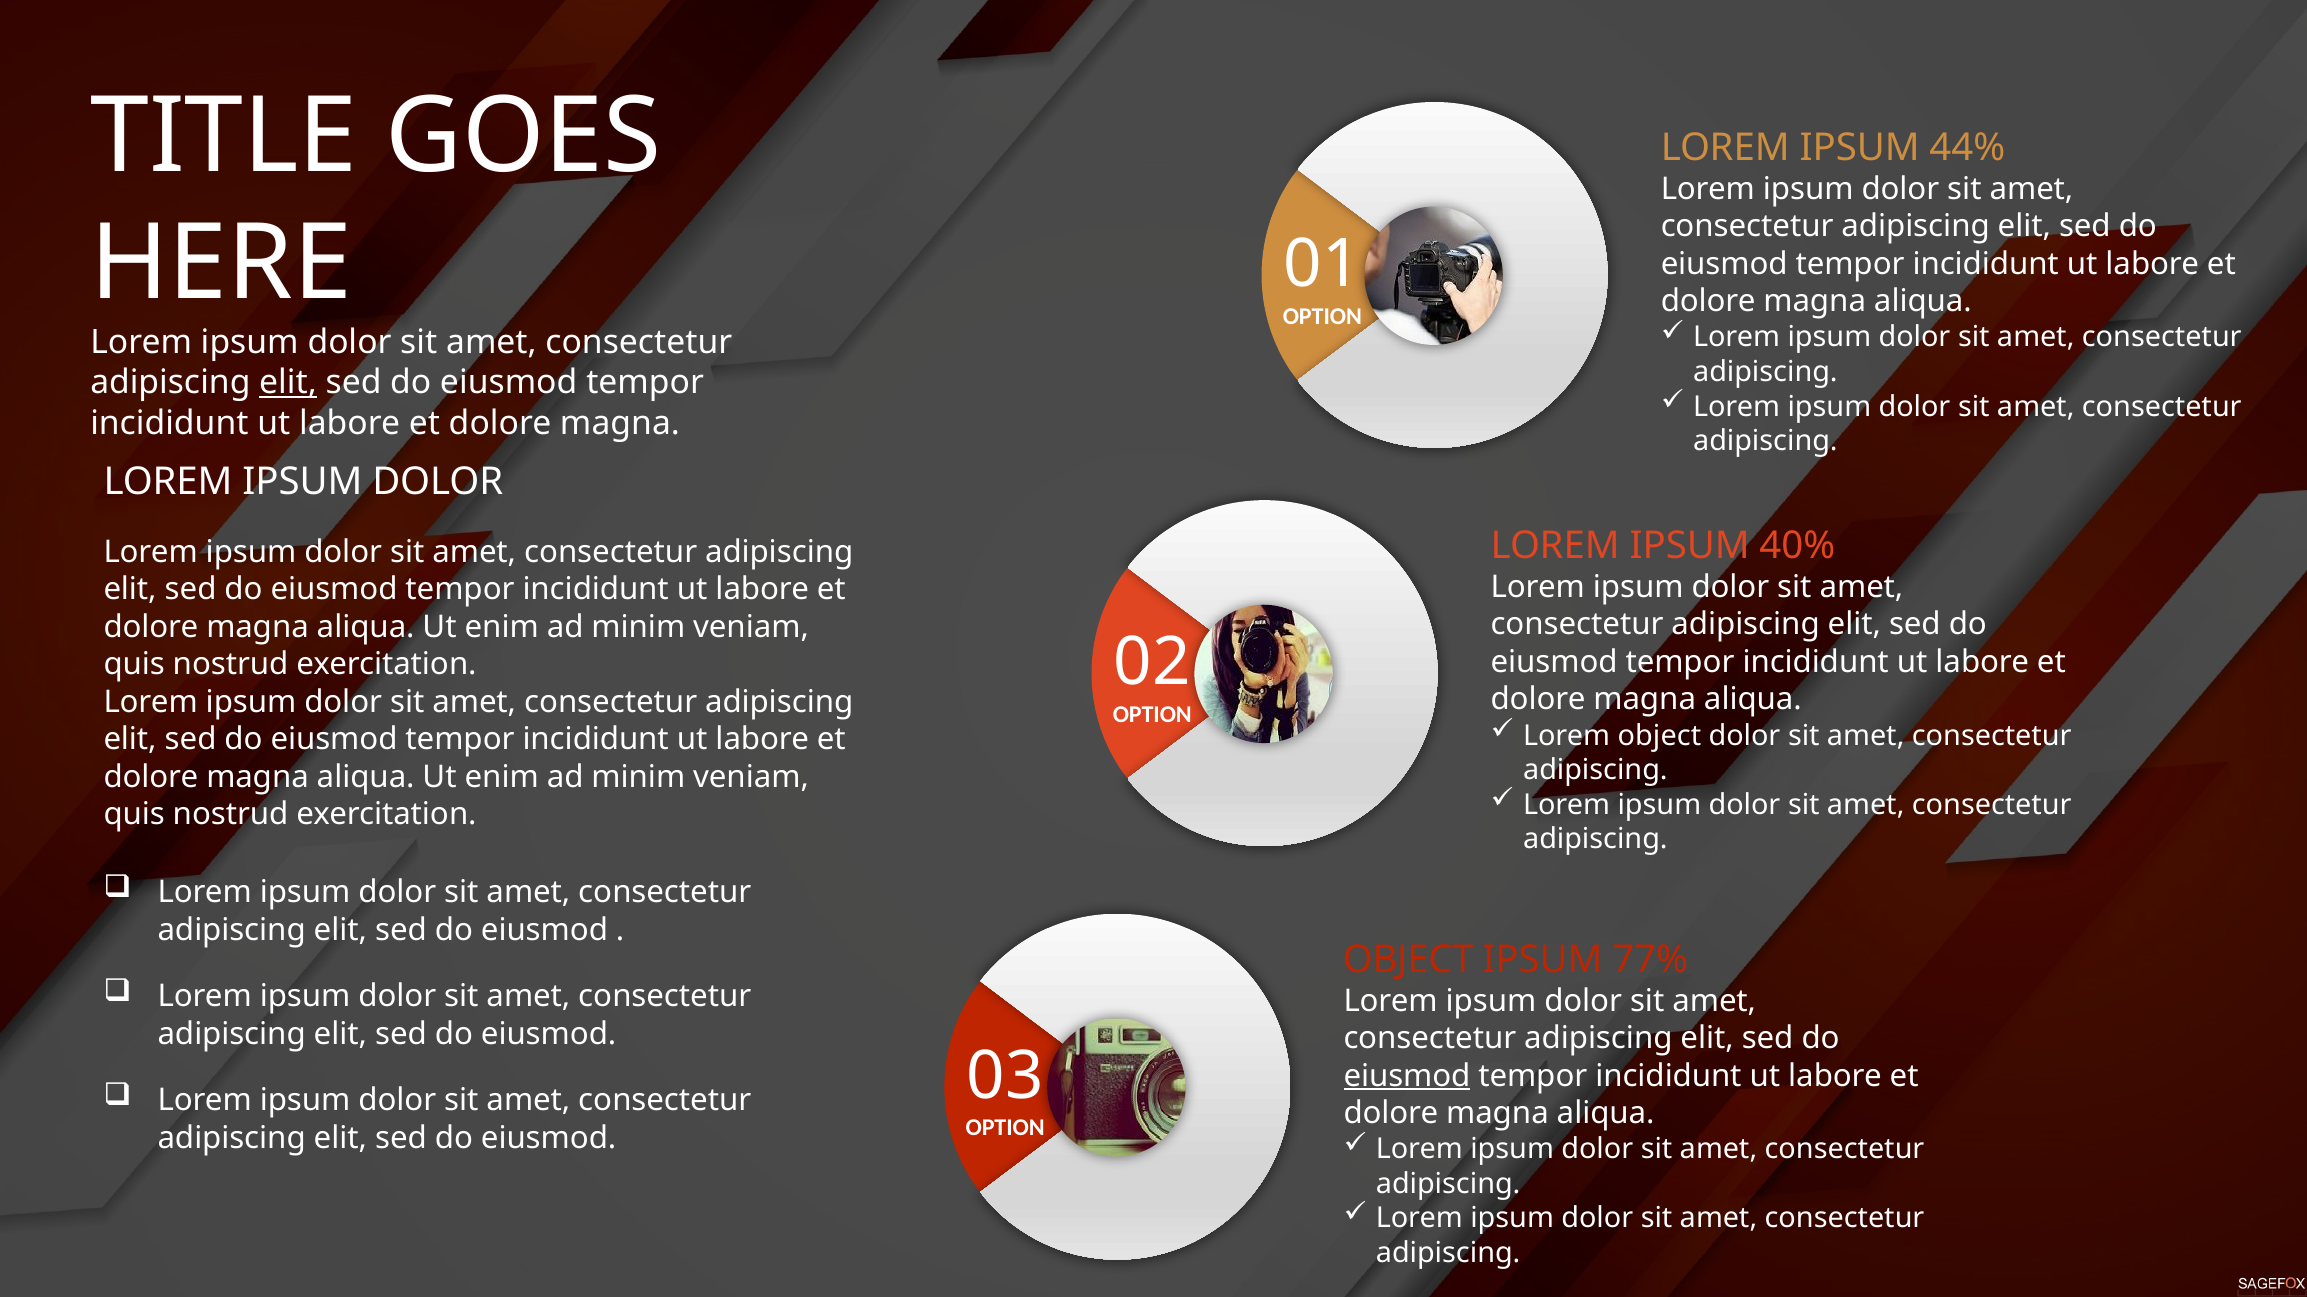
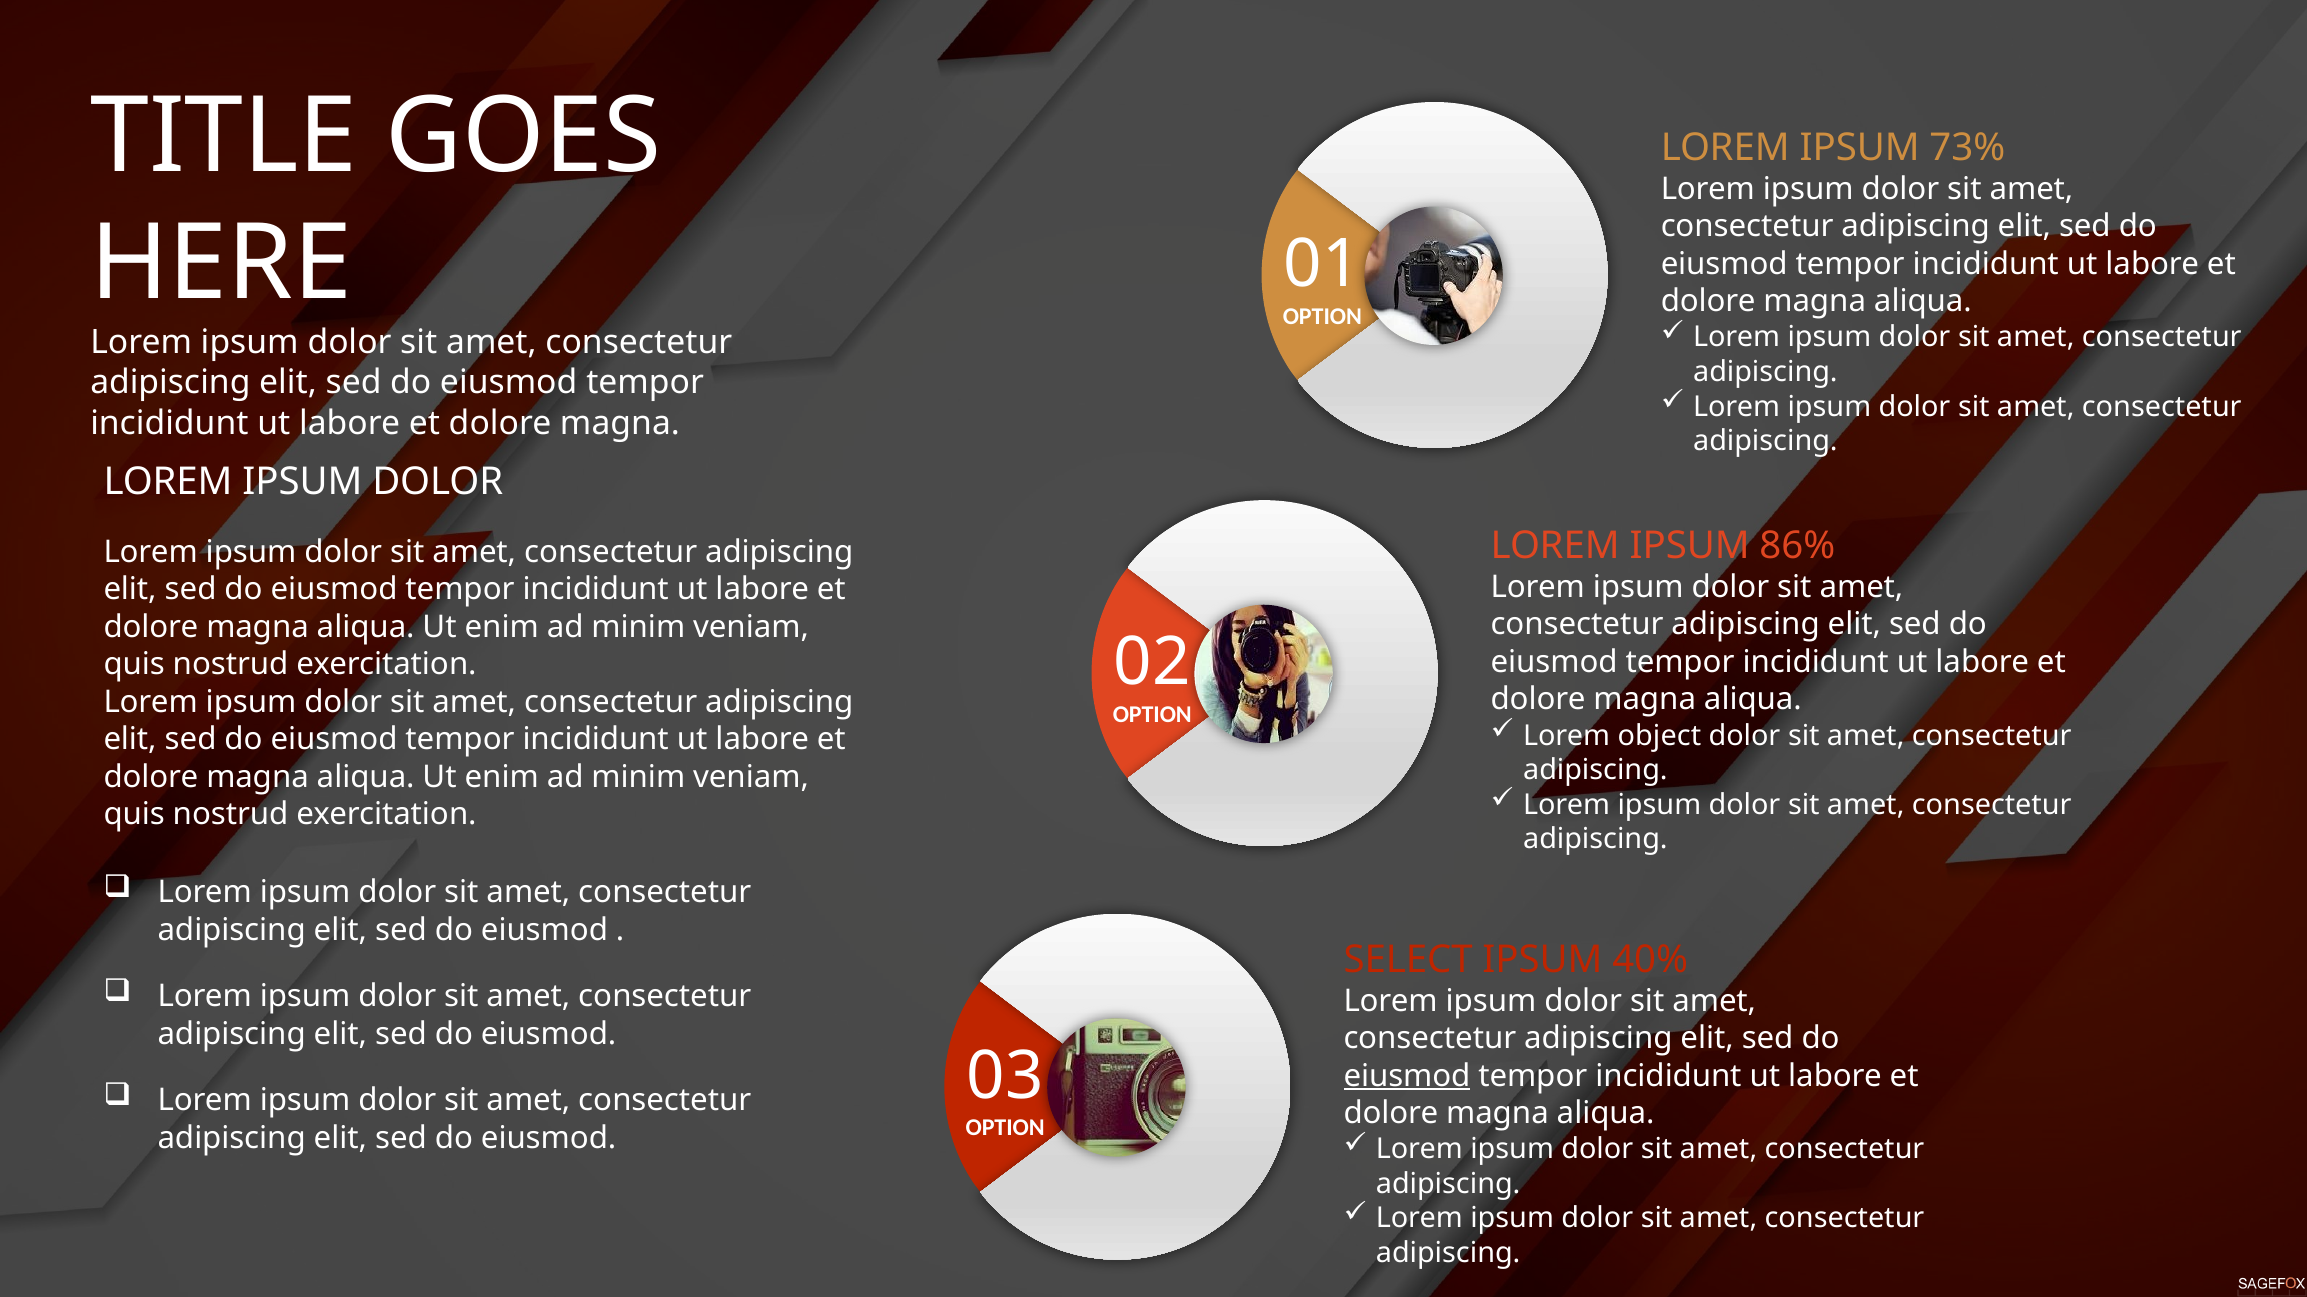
44%: 44% -> 73% (1967, 148)
elit underline: present -> none (288, 383)
40%: 40% -> 86% (1797, 546)
OBJECT: OBJECT -> SELECT (1408, 960)
77%: 77% -> 40% (1650, 960)
